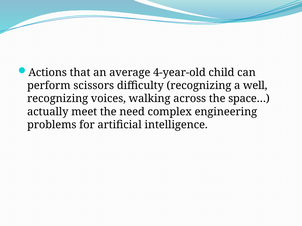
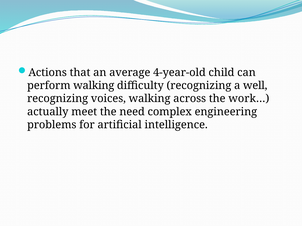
perform scissors: scissors -> walking (94, 86)
space…: space… -> work… (249, 99)
